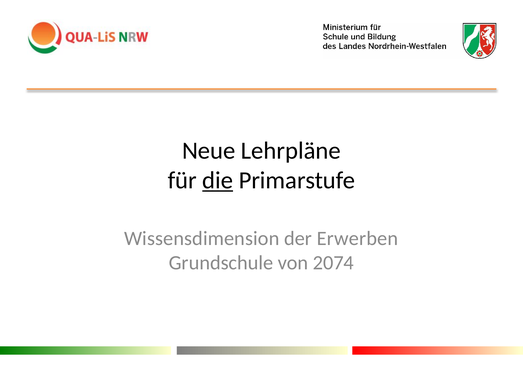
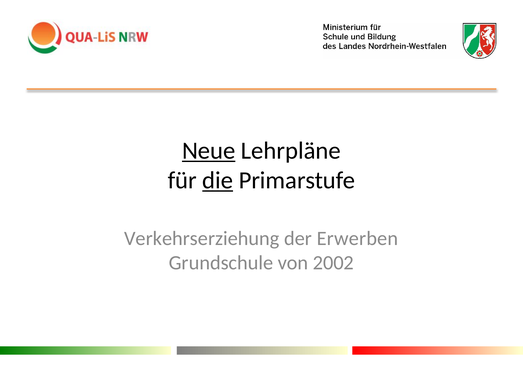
Neue underline: none -> present (209, 151)
Wissensdimension: Wissensdimension -> Verkehrserziehung (202, 239)
2074: 2074 -> 2002 (333, 263)
